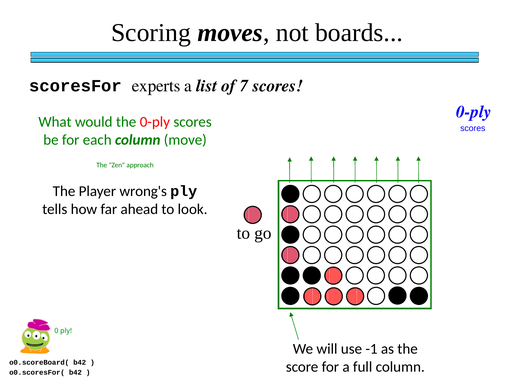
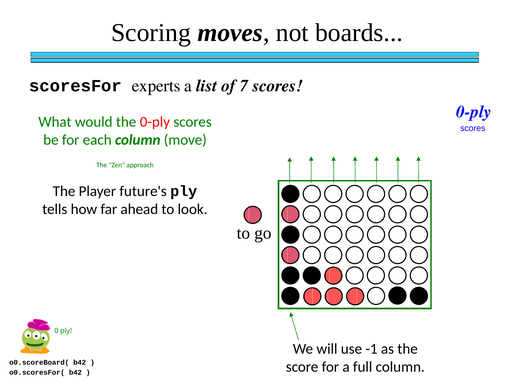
wrong's: wrong's -> future's (143, 191)
